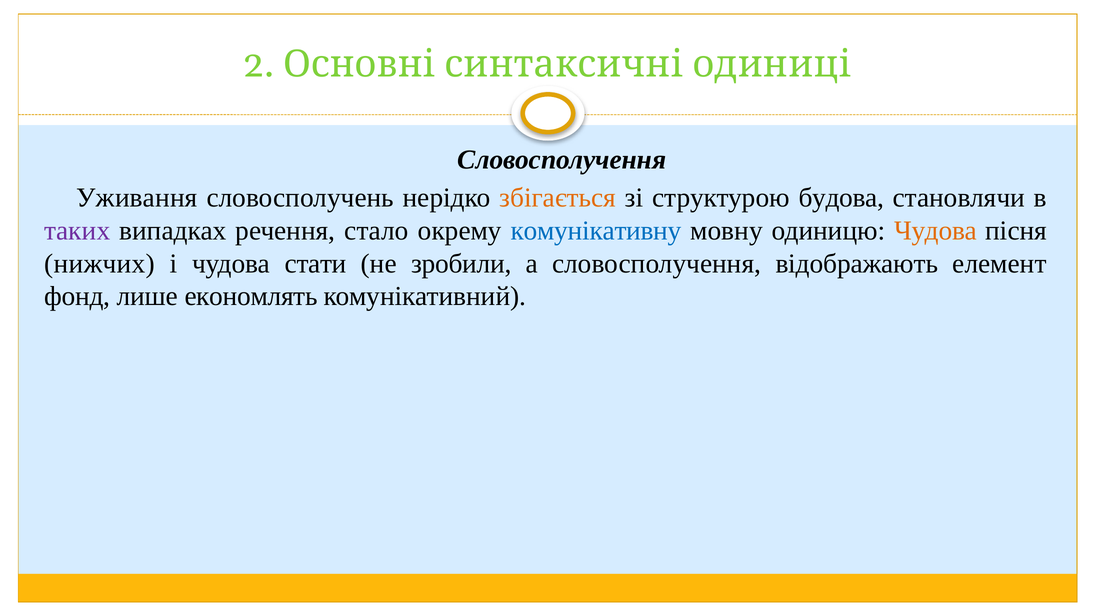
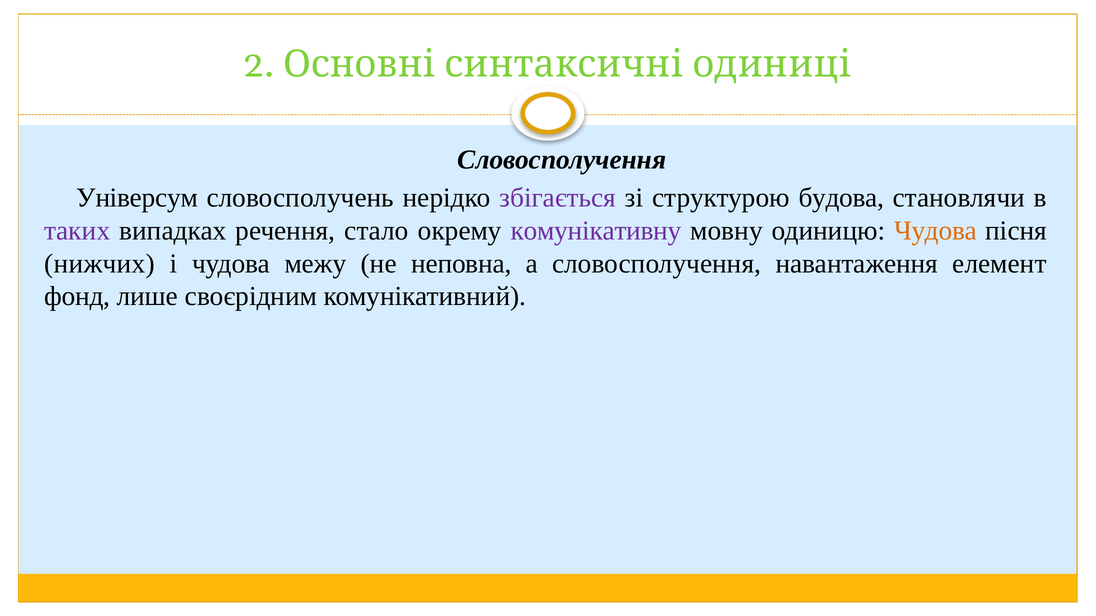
Уживання: Уживання -> Універсум (137, 198)
збігається colour: orange -> purple (558, 198)
комунікативну colour: blue -> purple (596, 231)
стати: стати -> межу (316, 264)
зробили: зробили -> неповна (461, 264)
відображають: відображають -> навантаження (857, 264)
економлять: економлять -> своєрідним (251, 297)
